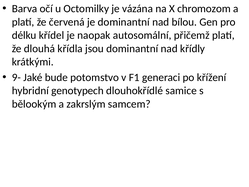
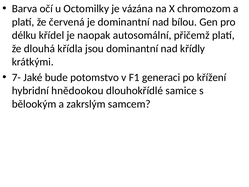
9-: 9- -> 7- (16, 77)
genotypech: genotypech -> hnědookou (77, 91)
